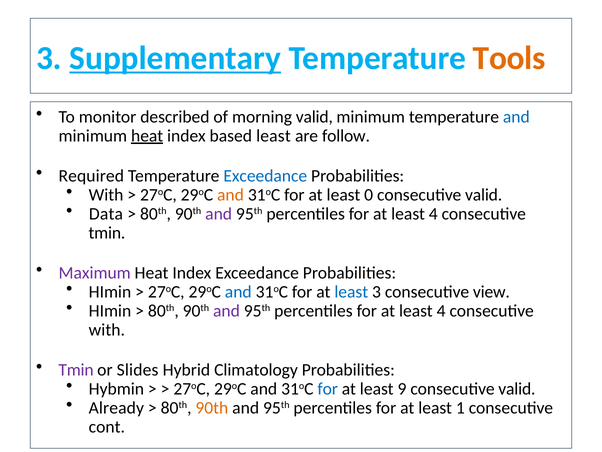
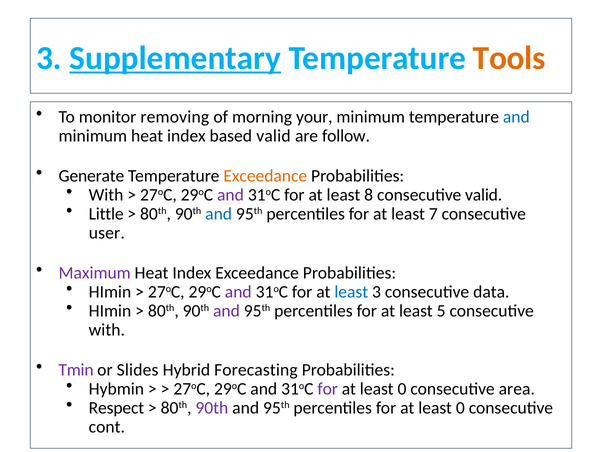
described: described -> removing (175, 117)
morning valid: valid -> your (314, 117)
heat underline: present -> none (147, 136)
based least: least -> valid (273, 136)
Required: Required -> Generate (91, 176)
Exceedance colour: blue -> orange (265, 176)
and colour: orange -> purple (230, 195)
0: 0 -> 8 (369, 195)
Data: Data -> Little (106, 214)
and colour: purple -> blue (219, 214)
4: 4 -> 7 (433, 214)
tmin: tmin -> user (107, 232)
and colour: blue -> purple (238, 291)
view: view -> data (491, 291)
4: 4 -> 5 (441, 310)
Climatology: Climatology -> Forecasting (256, 369)
for colour: blue -> purple (328, 388)
9: 9 -> 0 (402, 388)
valid: valid -> area (517, 388)
Already: Already -> Respect (116, 407)
90th colour: orange -> purple (212, 407)
1: 1 -> 0 (460, 407)
